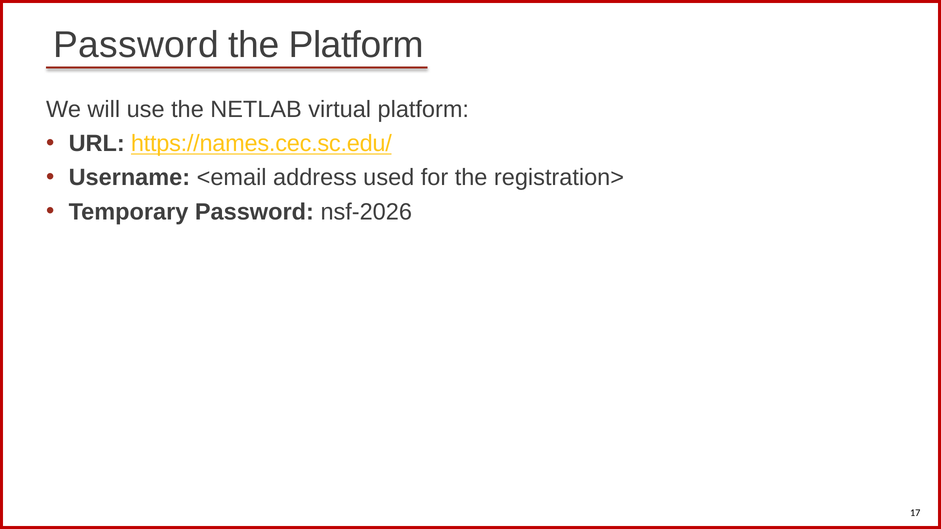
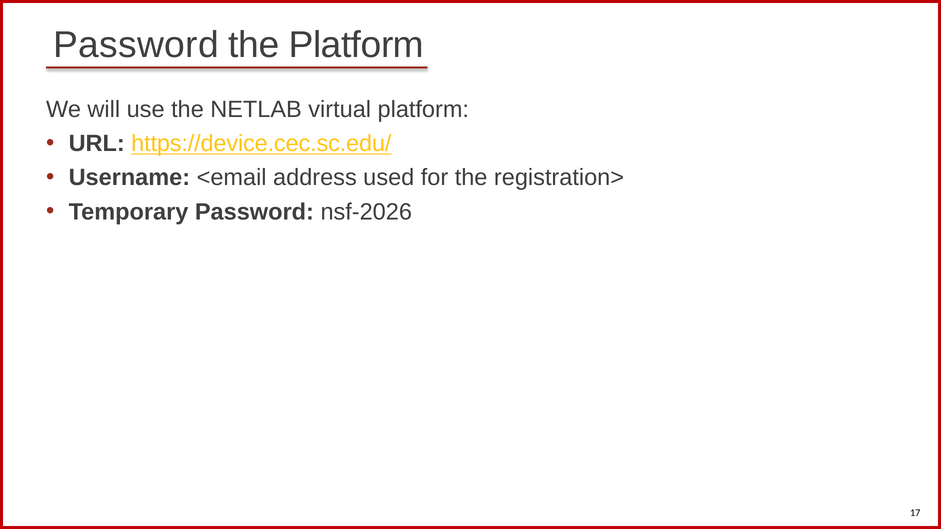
https://names.cec.sc.edu/: https://names.cec.sc.edu/ -> https://device.cec.sc.edu/ (261, 144)
